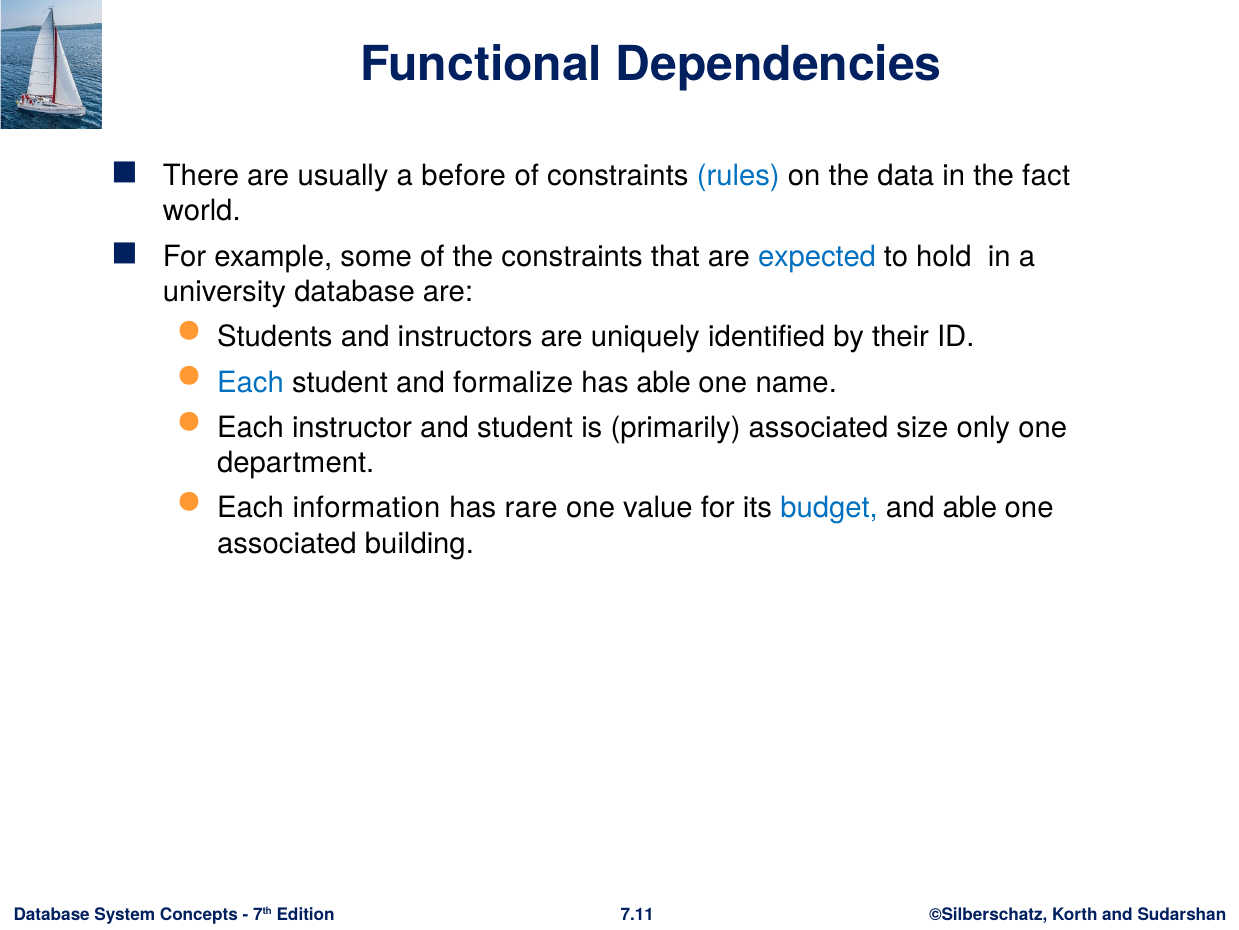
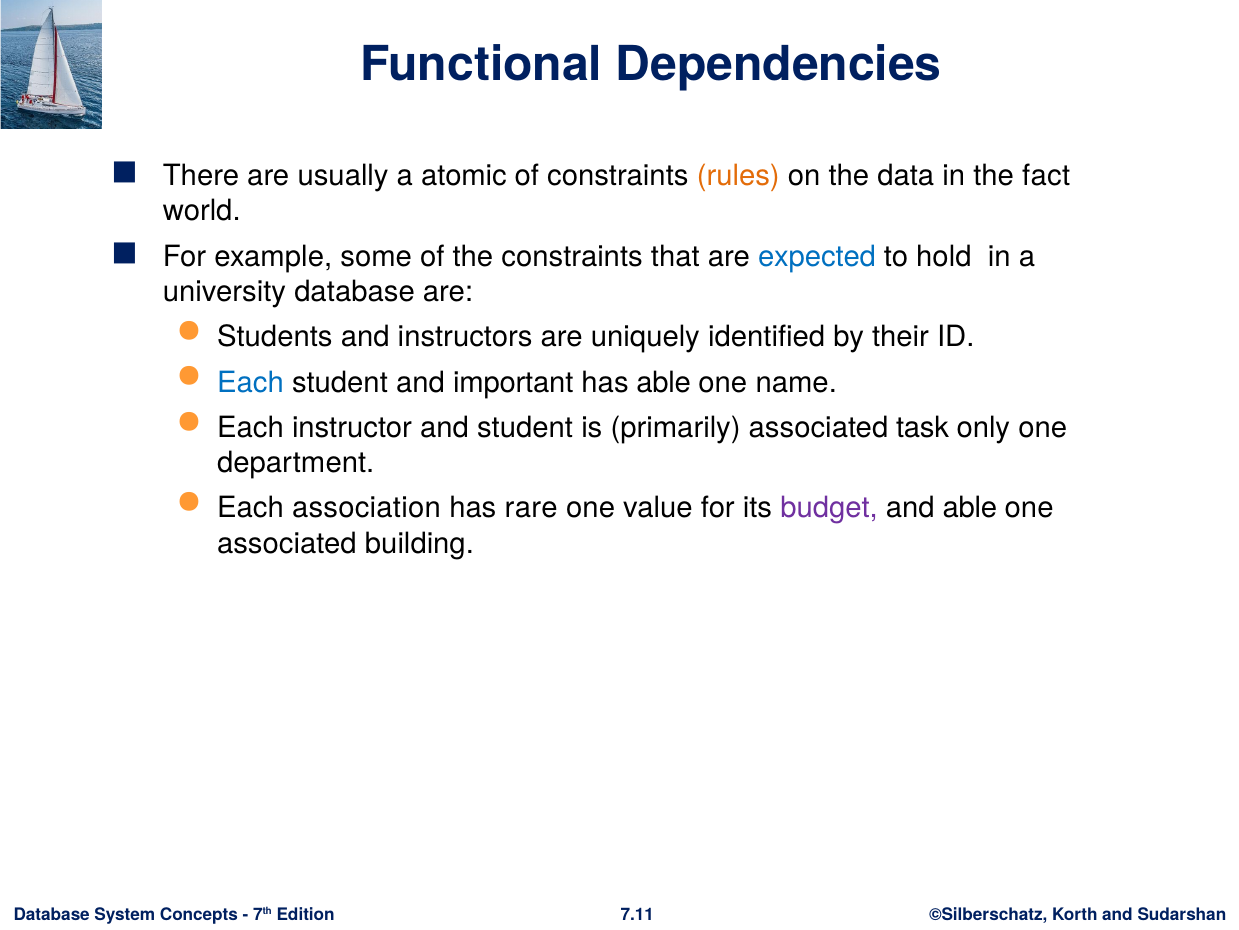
before: before -> atomic (464, 176)
rules colour: blue -> orange (738, 176)
formalize: formalize -> important (513, 382)
size: size -> task (922, 427)
information: information -> association (366, 508)
budget colour: blue -> purple (829, 508)
